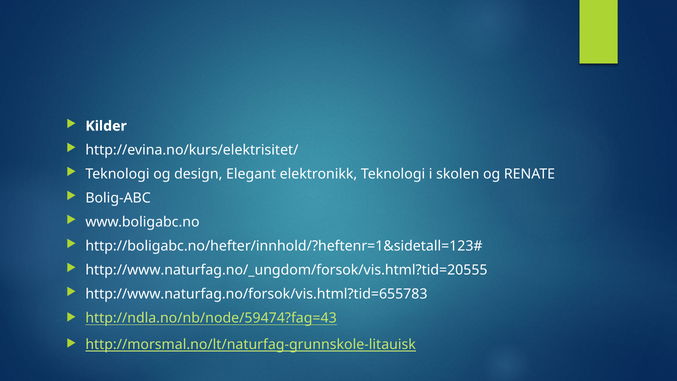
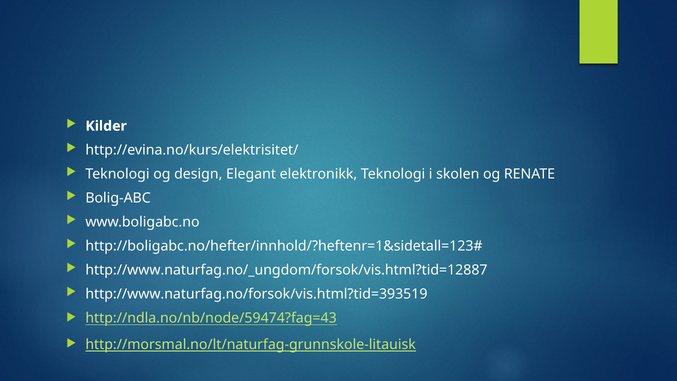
http://www.naturfag.no/_ungdom/forsok/vis.html?tid=20555: http://www.naturfag.no/_ungdom/forsok/vis.html?tid=20555 -> http://www.naturfag.no/_ungdom/forsok/vis.html?tid=12887 (286, 270)
http://www.naturfag.no/forsok/vis.html?tid=655783: http://www.naturfag.no/forsok/vis.html?tid=655783 -> http://www.naturfag.no/forsok/vis.html?tid=393519 (256, 294)
